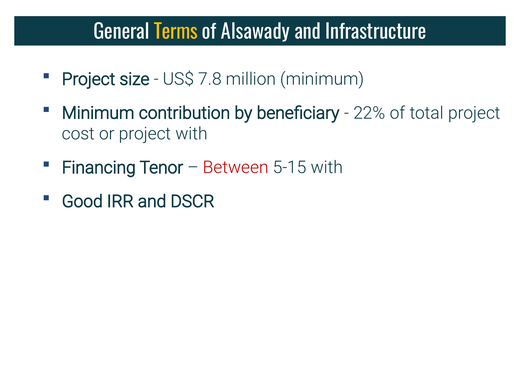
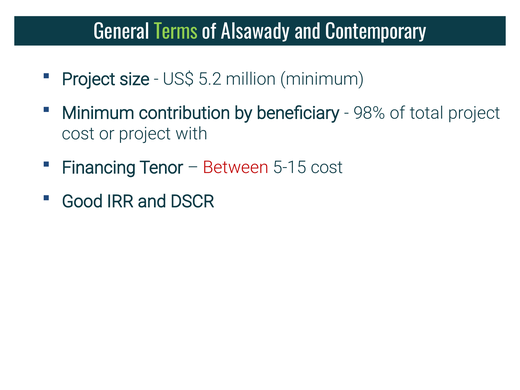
Terms colour: yellow -> light green (176, 32)
Infrastructure: Infrastructure -> Contemporary (376, 32)
7.8: 7.8 -> 5.2 (210, 79)
22%: 22% -> 98% (369, 113)
5-15 with: with -> cost (327, 168)
